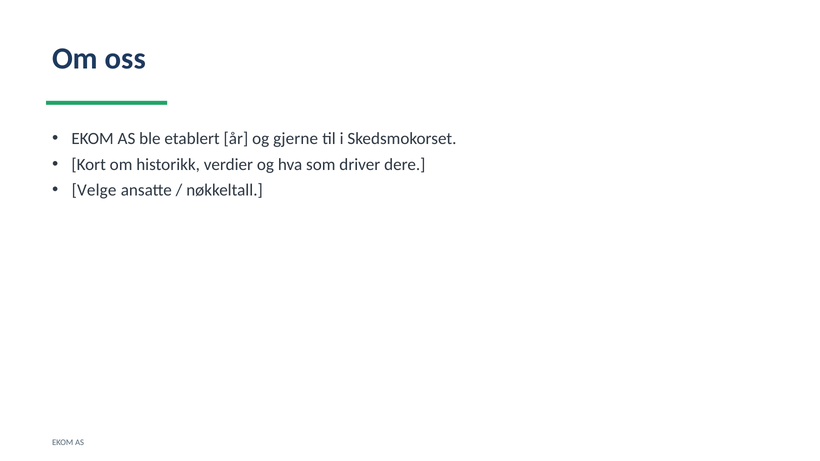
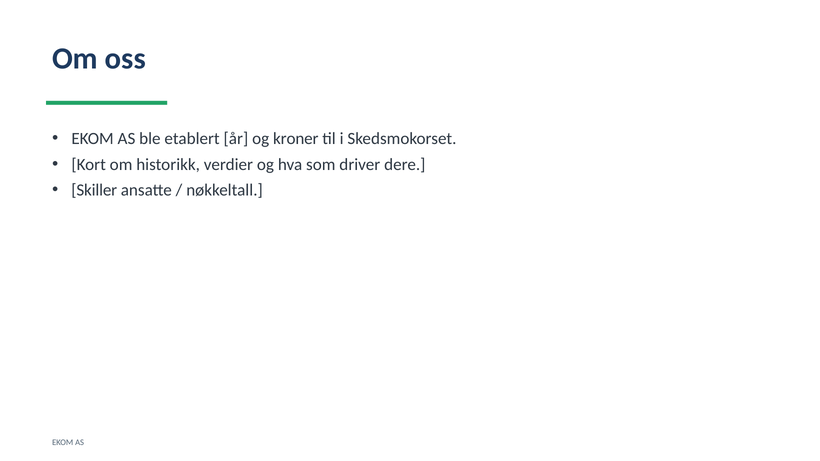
gjerne: gjerne -> kroner (296, 139)
Velge: Velge -> Skiller (94, 190)
